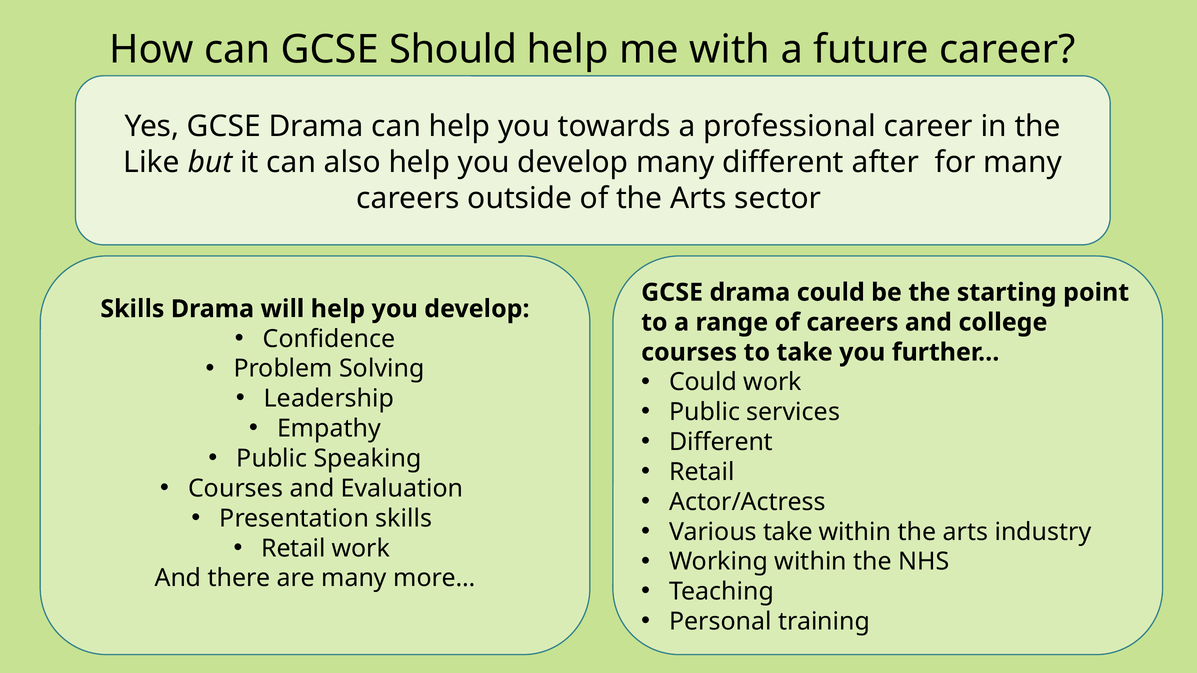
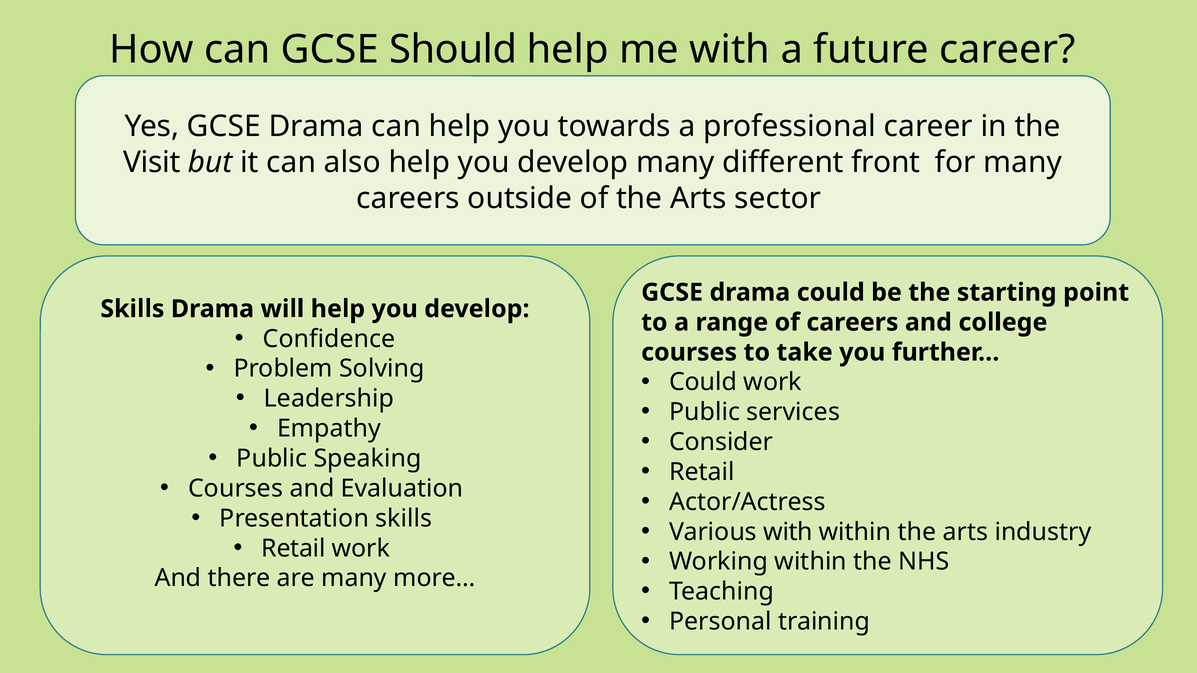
Like: Like -> Visit (152, 162)
after: after -> front (886, 162)
Different: Different -> Consider (721, 442)
Various take: take -> with (788, 532)
